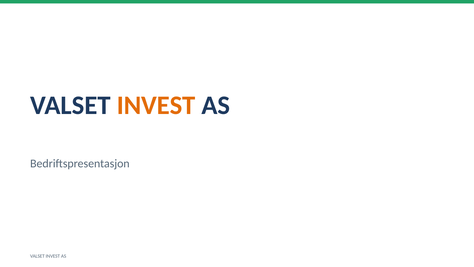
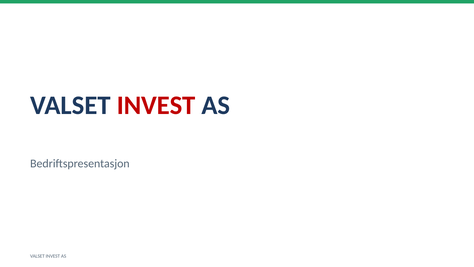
INVEST colour: orange -> red (156, 105)
